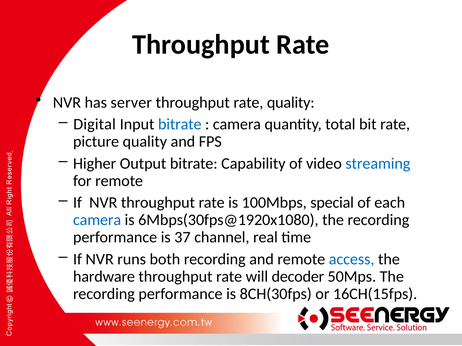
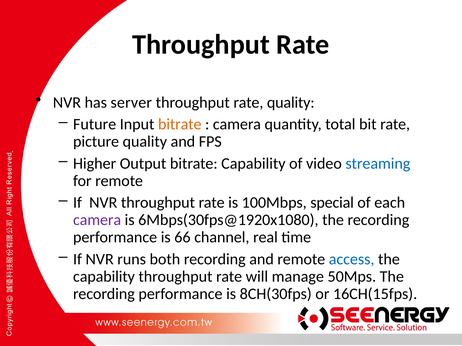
Digital: Digital -> Future (95, 125)
bitrate colour: blue -> orange (180, 125)
camera colour: blue -> purple (97, 220)
37: 37 -> 66 (182, 238)
hardware: hardware -> capability (104, 277)
decoder: decoder -> manage (298, 277)
